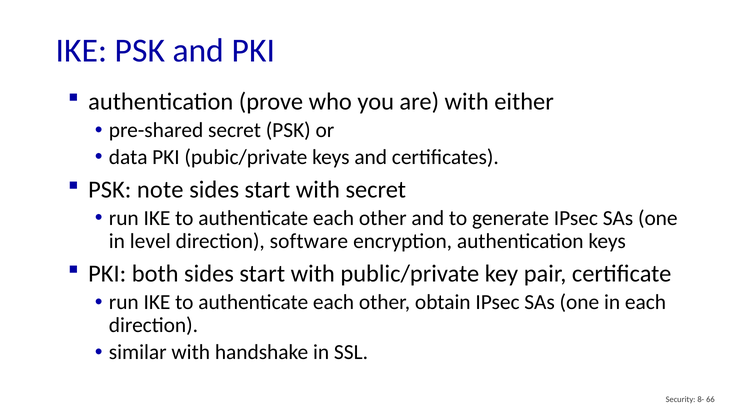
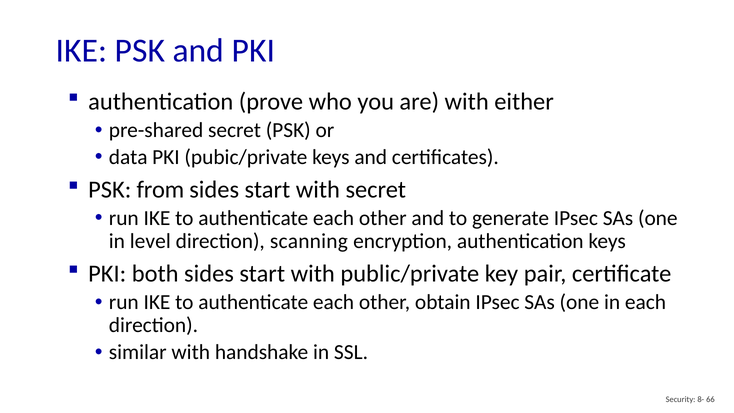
note: note -> from (160, 190)
software: software -> scanning (309, 241)
